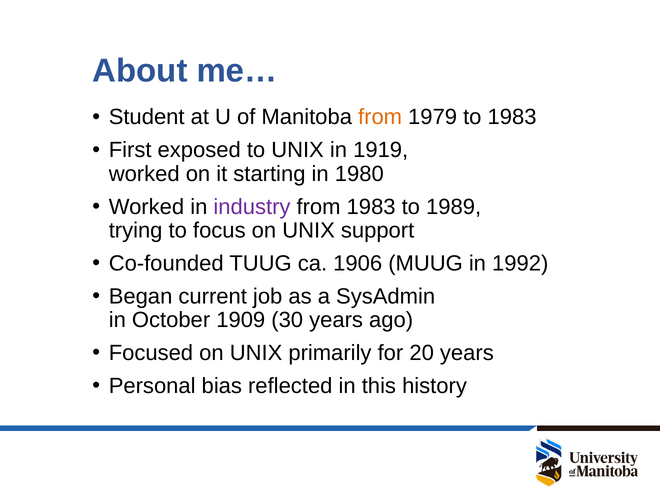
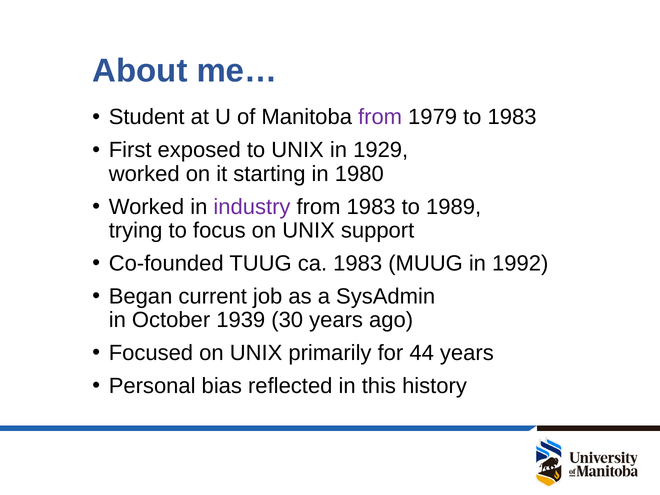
from colour: orange -> purple (380, 117)
1919: 1919 -> 1929 (381, 150)
ca 1906: 1906 -> 1983 (358, 263)
1909: 1909 -> 1939 (241, 320)
20: 20 -> 44 (422, 353)
